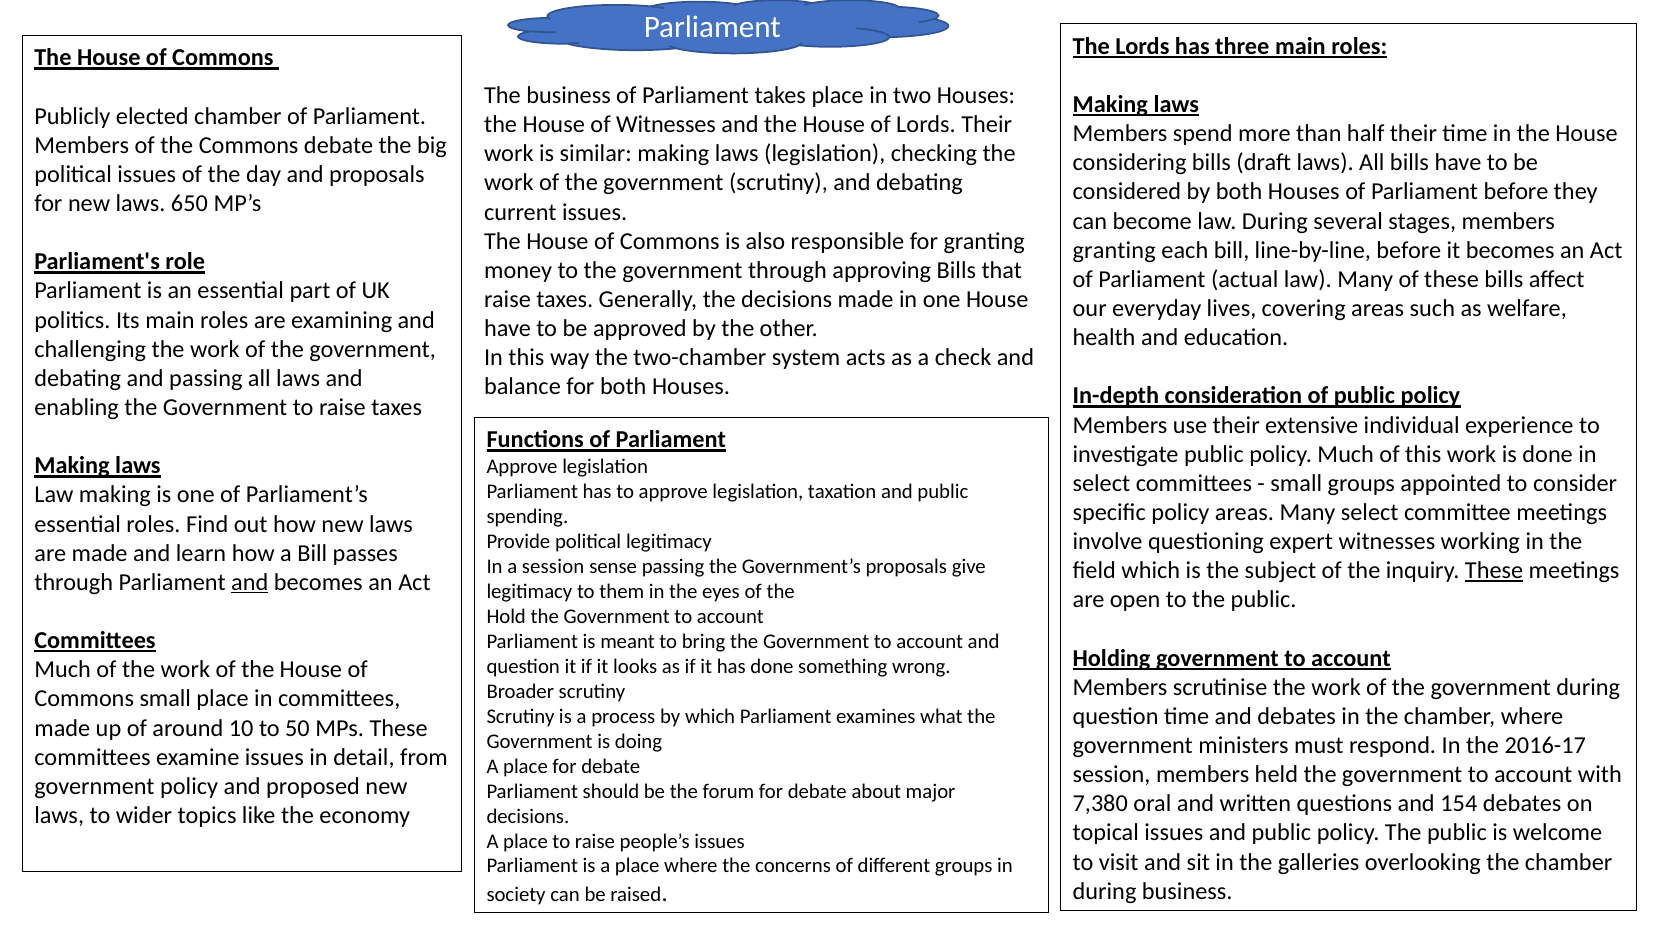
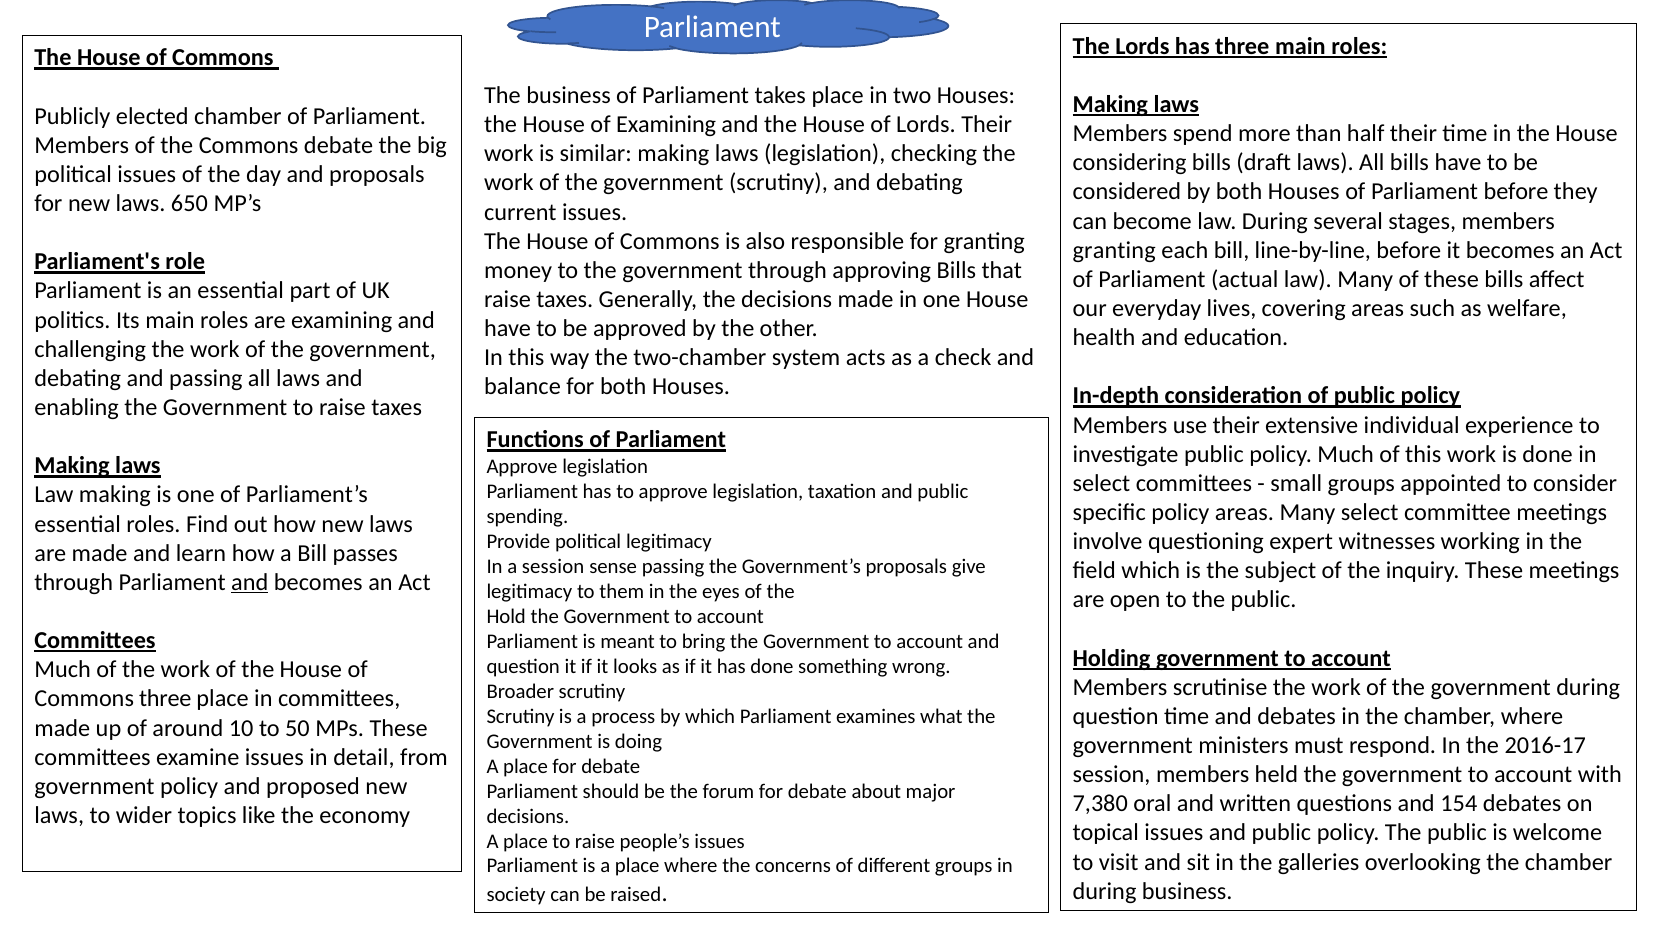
of Witnesses: Witnesses -> Examining (666, 125)
These underline: present -> none (1494, 571)
Commons small: small -> three (165, 699)
